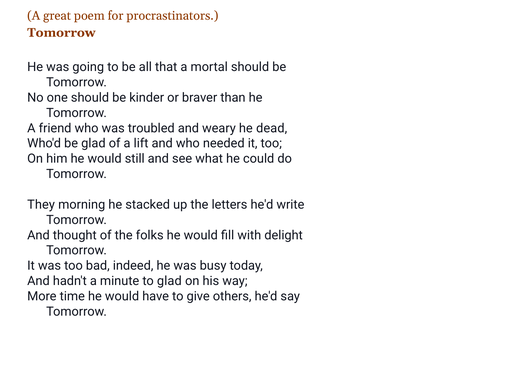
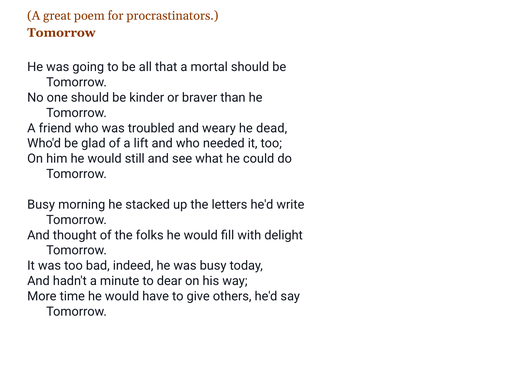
They: They -> Busy (41, 205)
to glad: glad -> dear (169, 281)
